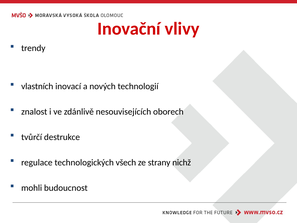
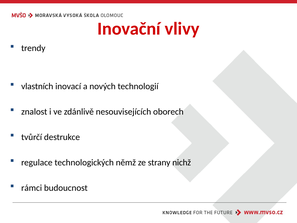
všech: všech -> němž (126, 162)
mohli: mohli -> rámci (32, 188)
